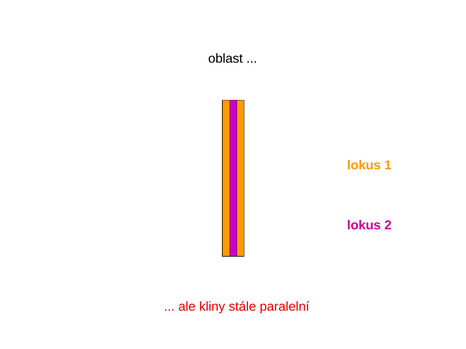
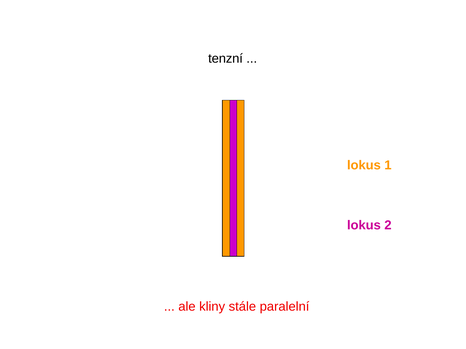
oblast: oblast -> tenzní (226, 59)
